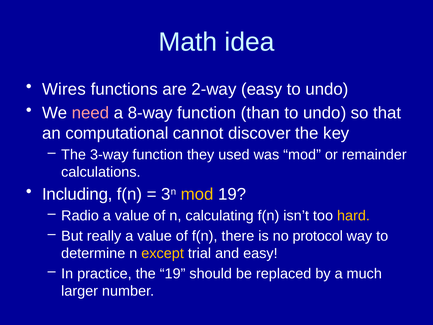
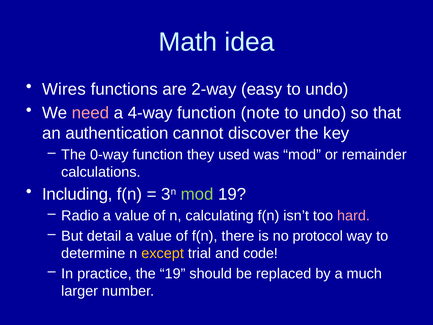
8-way: 8-way -> 4-way (150, 113)
than: than -> note (260, 113)
computational: computational -> authentication (117, 133)
3-way: 3-way -> 0-way (109, 155)
mod colour: yellow -> light green (197, 194)
hard colour: yellow -> pink (353, 216)
really: really -> detail (104, 236)
and easy: easy -> code (260, 253)
